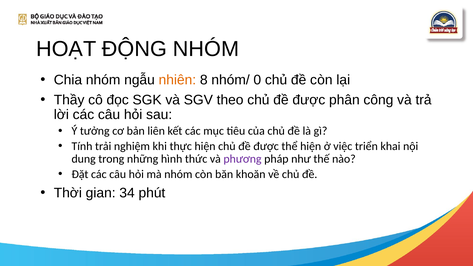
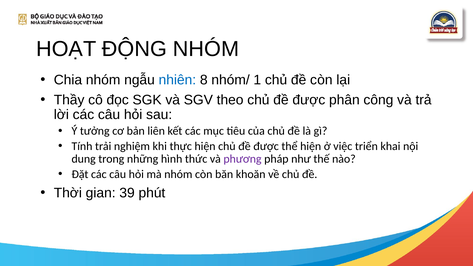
nhiên colour: orange -> blue (177, 80)
0: 0 -> 1 (257, 80)
34: 34 -> 39 (127, 193)
